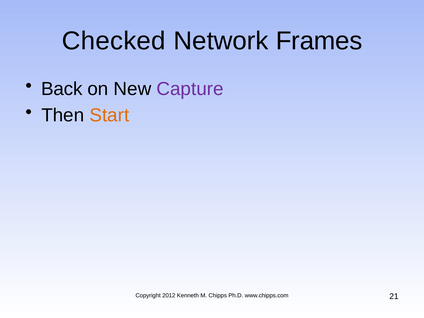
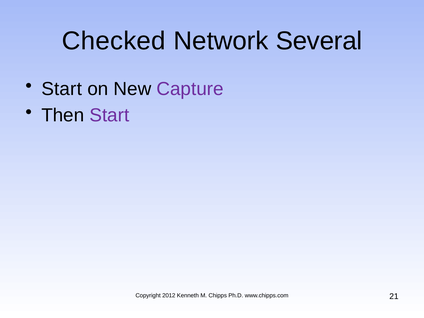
Frames: Frames -> Several (319, 41)
Back: Back -> Start (62, 89)
Start colour: orange -> purple (109, 115)
